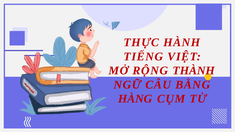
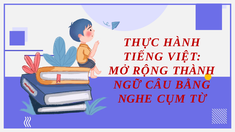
HÀNG: HÀNG -> NGHE (135, 99)
